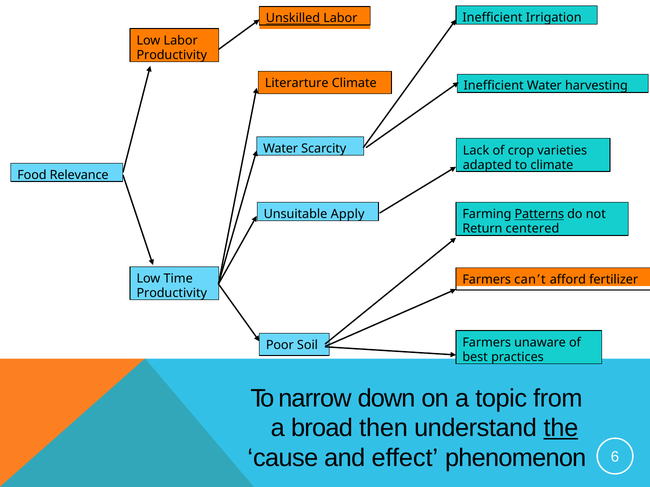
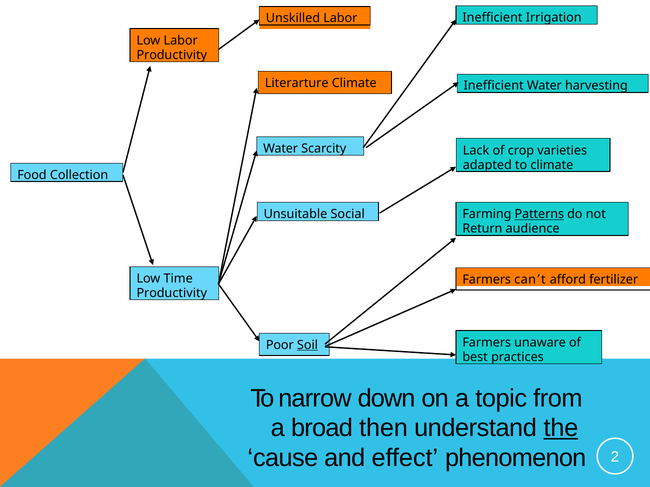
Unskilled underline: present -> none (293, 18)
Relevance: Relevance -> Collection (79, 175)
Apply: Apply -> Social (348, 214)
centered: centered -> audience (533, 229)
Soil underline: none -> present (307, 345)
6: 6 -> 2 (615, 458)
